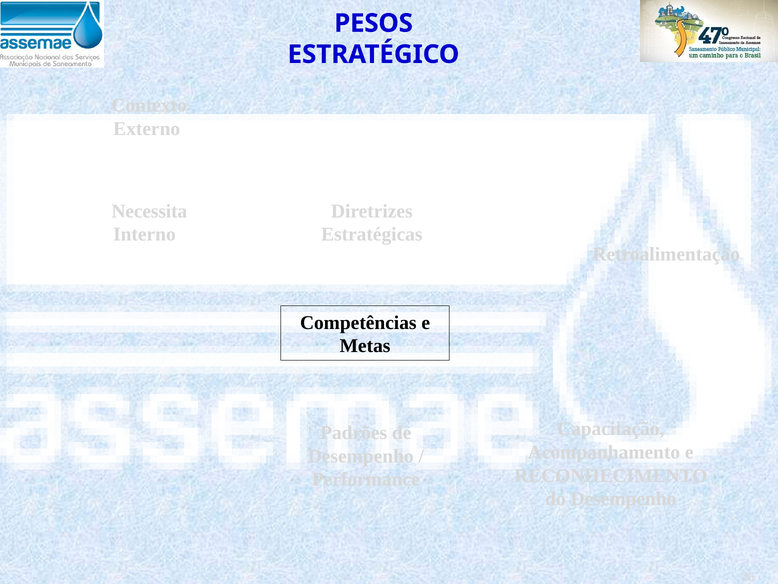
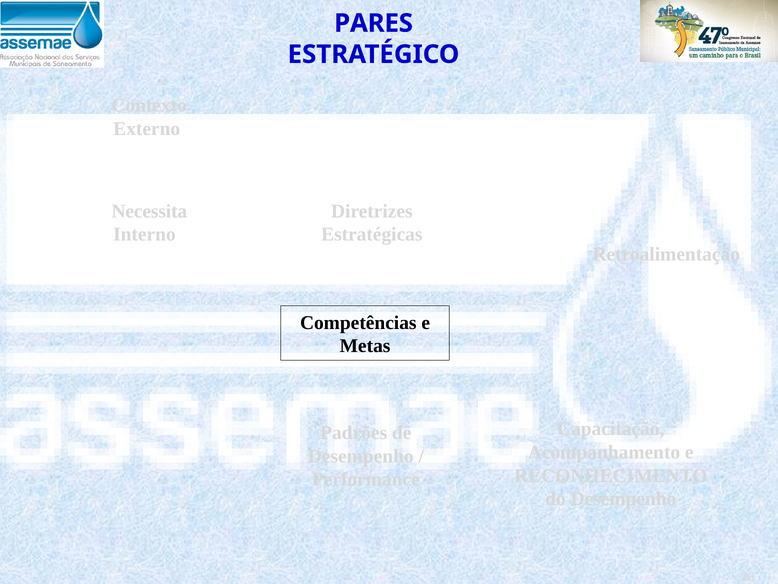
PESOS: PESOS -> PARES (374, 23)
